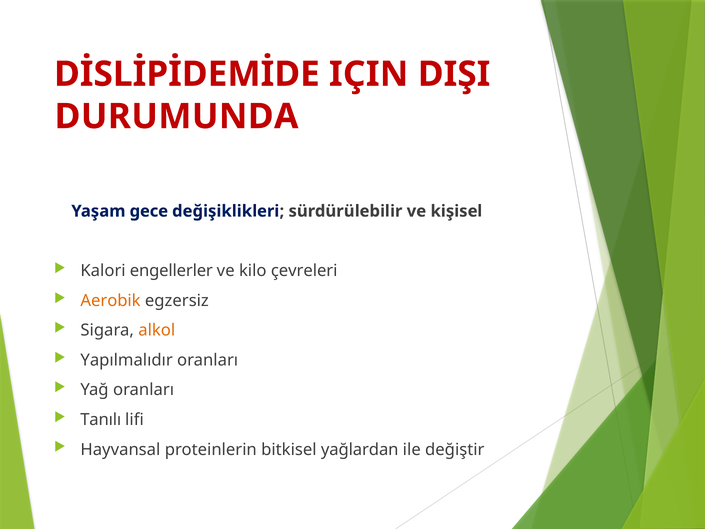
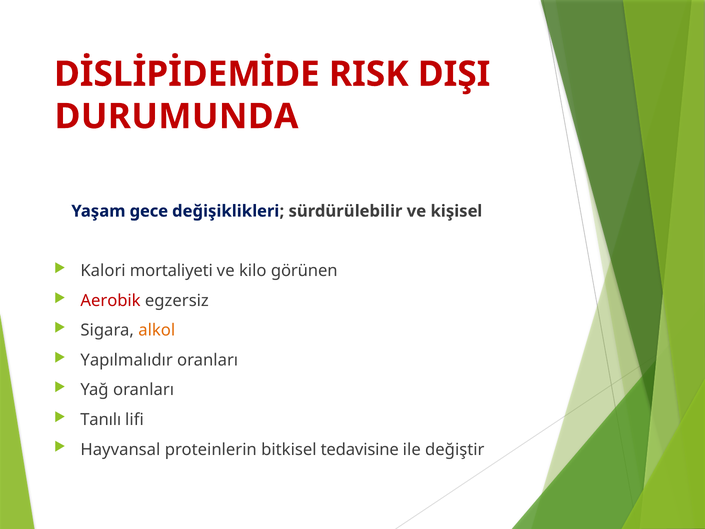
IÇIN: IÇIN -> RISK (369, 74)
engellerler: engellerler -> mortaliyeti (171, 271)
çevreleri: çevreleri -> görünen (304, 271)
Aerobik colour: orange -> red (111, 300)
yağlardan: yağlardan -> tedavisine (360, 449)
